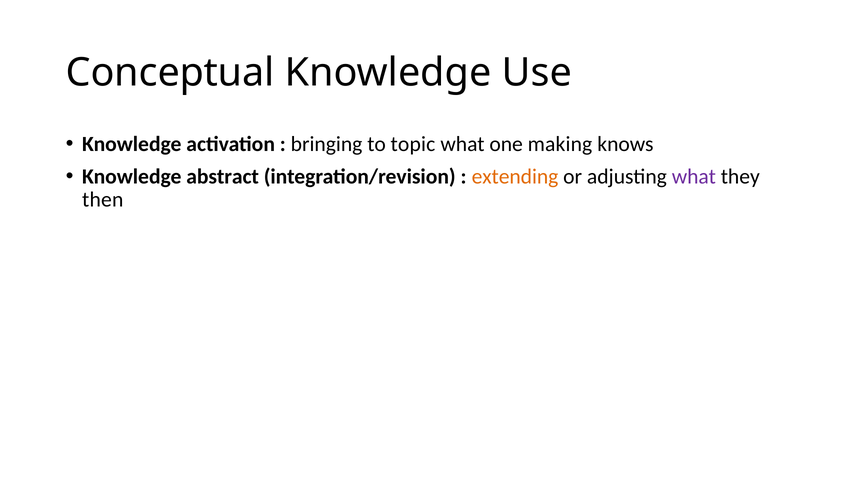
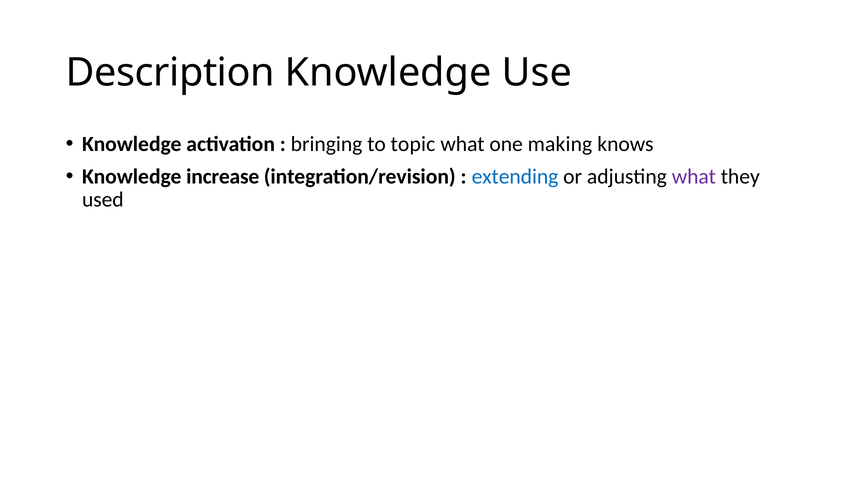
Conceptual: Conceptual -> Description (170, 73)
abstract: abstract -> increase (223, 176)
extending colour: orange -> blue (515, 176)
then: then -> used (103, 200)
